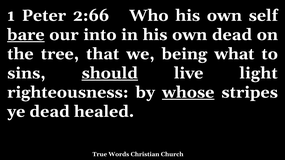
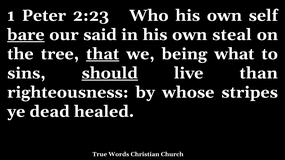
2:66: 2:66 -> 2:23 (91, 16)
into: into -> said (100, 35)
own dead: dead -> steal (232, 35)
that underline: none -> present (103, 54)
light: light -> than (259, 73)
whose underline: present -> none (188, 93)
